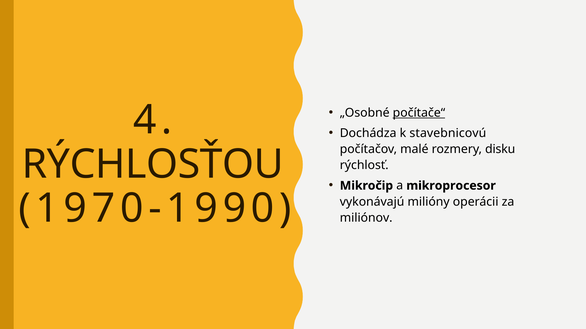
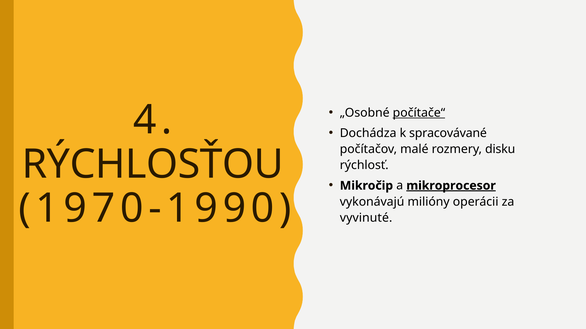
stavebnicovú: stavebnicovú -> spracovávané (448, 133)
mikroprocesor underline: none -> present (451, 186)
miliónov: miliónov -> vyvinuté (366, 218)
